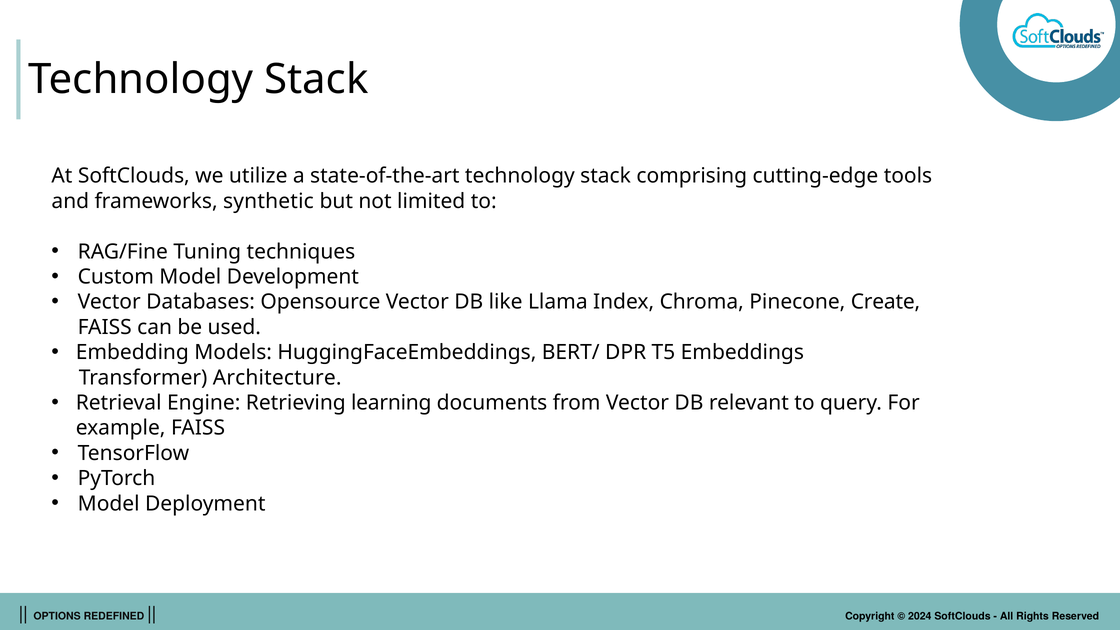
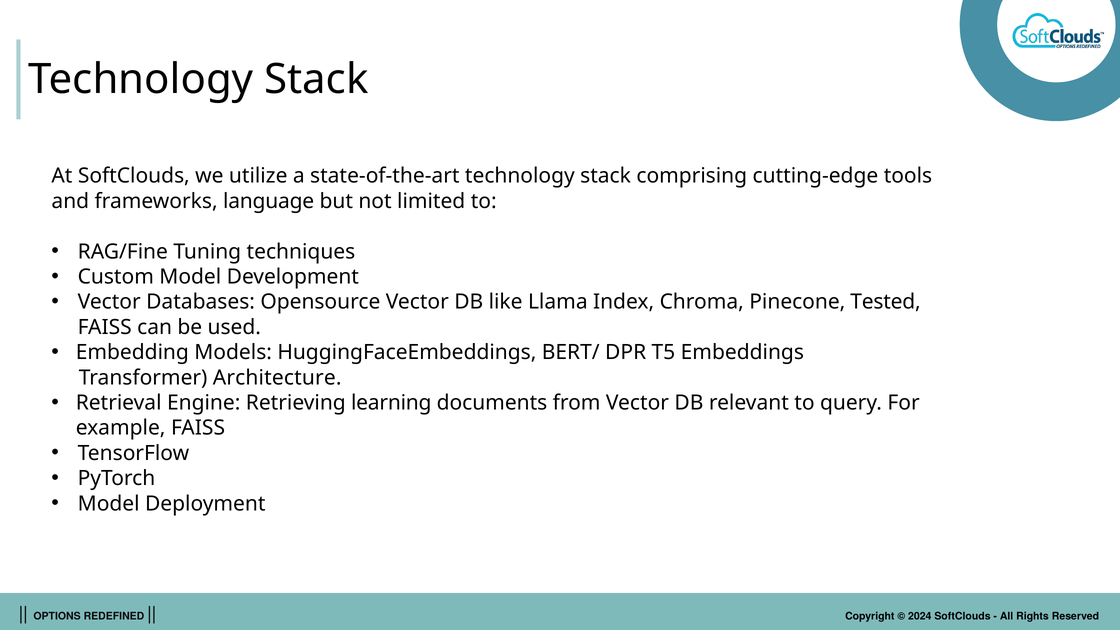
synthetic: synthetic -> language (269, 201)
Create: Create -> Tested (885, 302)
